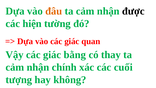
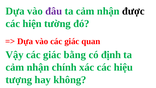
đâu colour: orange -> purple (54, 11)
thay: thay -> định (111, 55)
cuối: cuối -> hiệu (123, 67)
